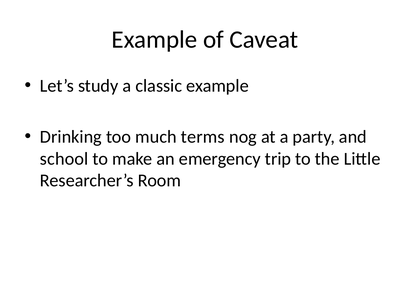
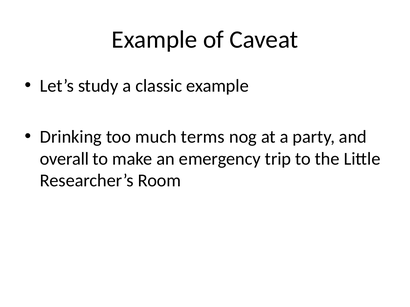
school: school -> overall (64, 159)
